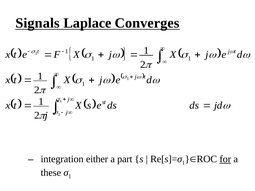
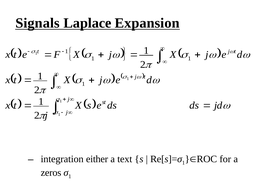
Converges: Converges -> Expansion (147, 23)
part: part -> text (125, 159)
for underline: present -> none (225, 159)
these: these -> zeros (51, 173)
